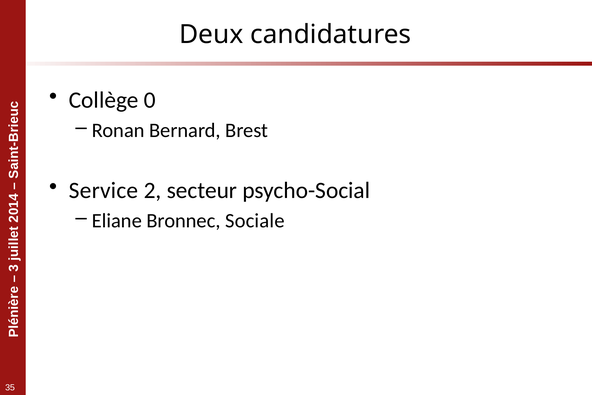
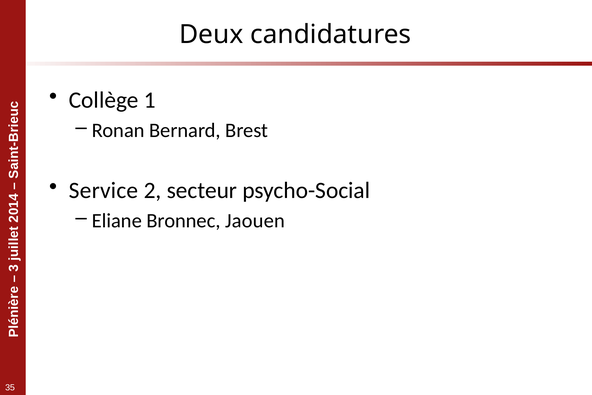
Collège 0: 0 -> 1 (150, 100)
Sociale: Sociale -> Jaouen (255, 220)
